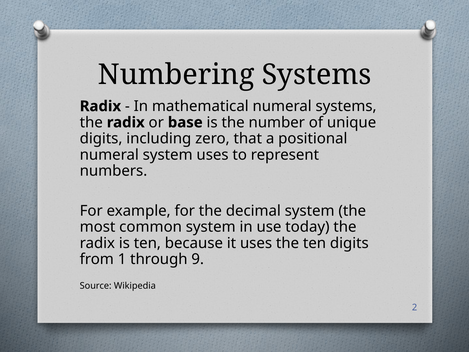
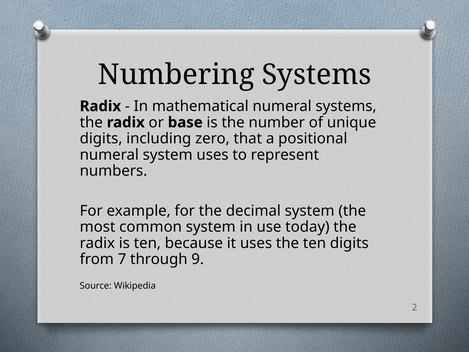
1: 1 -> 7 (122, 259)
